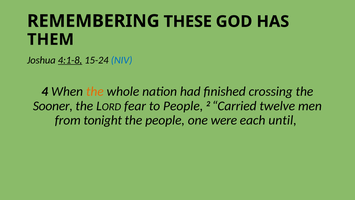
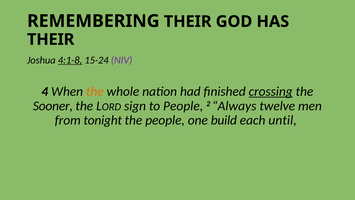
REMEMBERING THESE: THESE -> THEIR (188, 22)
THEM: THEM -> THEIR (51, 39)
NIV colour: blue -> purple (122, 60)
crossing underline: none -> present (271, 91)
fear: fear -> sign (135, 106)
Carried: Carried -> Always (234, 106)
were: were -> build (224, 120)
